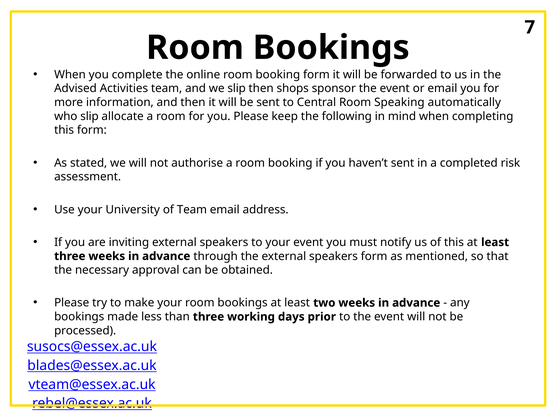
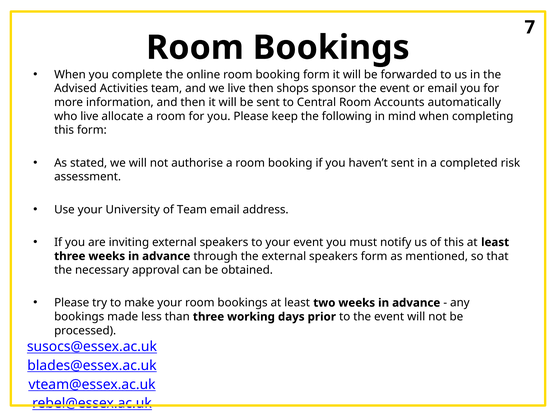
we slip: slip -> live (237, 88)
Speaking: Speaking -> Accounts (399, 102)
who slip: slip -> live (89, 116)
